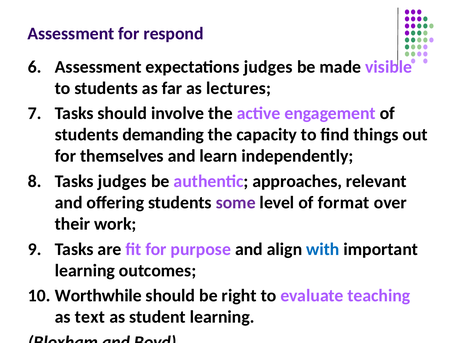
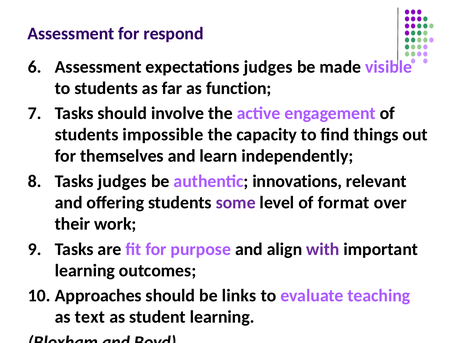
lectures: lectures -> function (239, 88)
demanding: demanding -> impossible (163, 135)
approaches: approaches -> innovations (297, 181)
with colour: blue -> purple (323, 249)
Worthwhile: Worthwhile -> Approaches (98, 295)
right: right -> links (239, 295)
